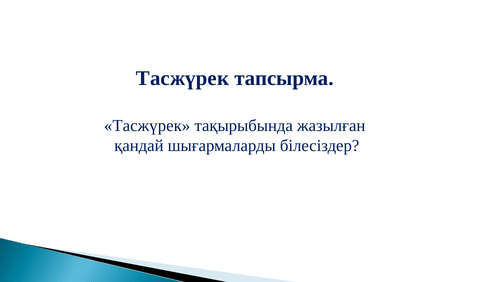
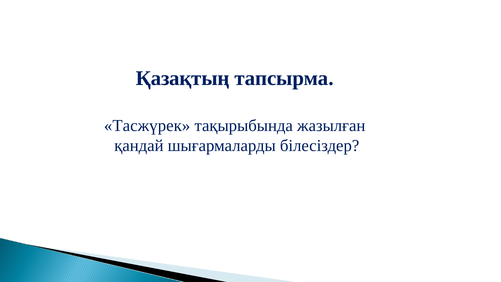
Тасжүрек: Тасжүрек -> Қазақтың (183, 78)
